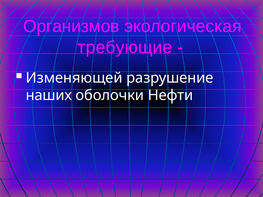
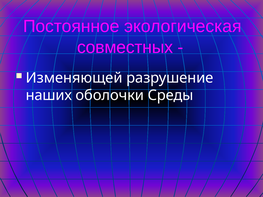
Организмов: Организмов -> Постоянное (71, 26)
требующие: требующие -> совместных (125, 47)
Нефти: Нефти -> Среды (171, 95)
